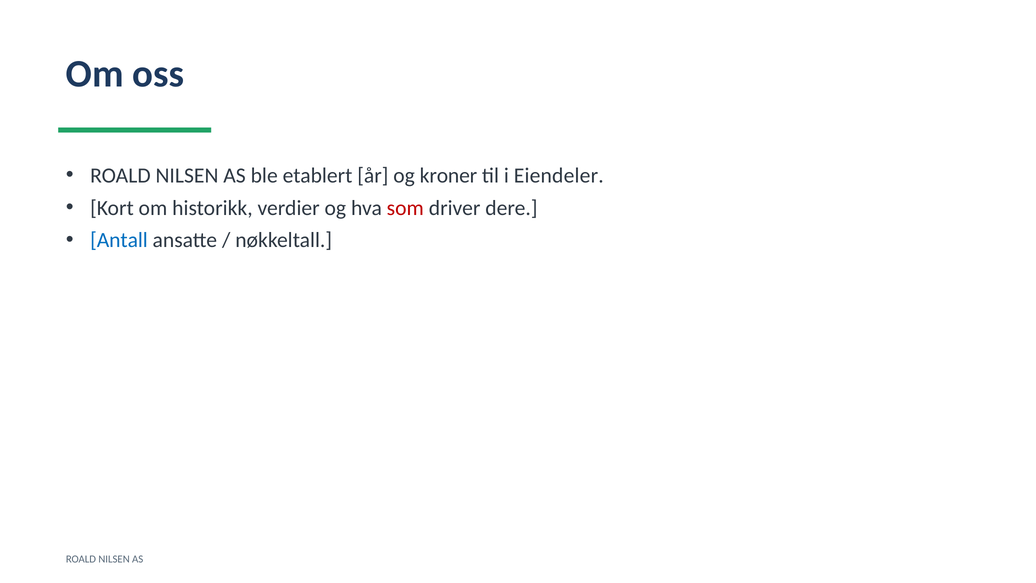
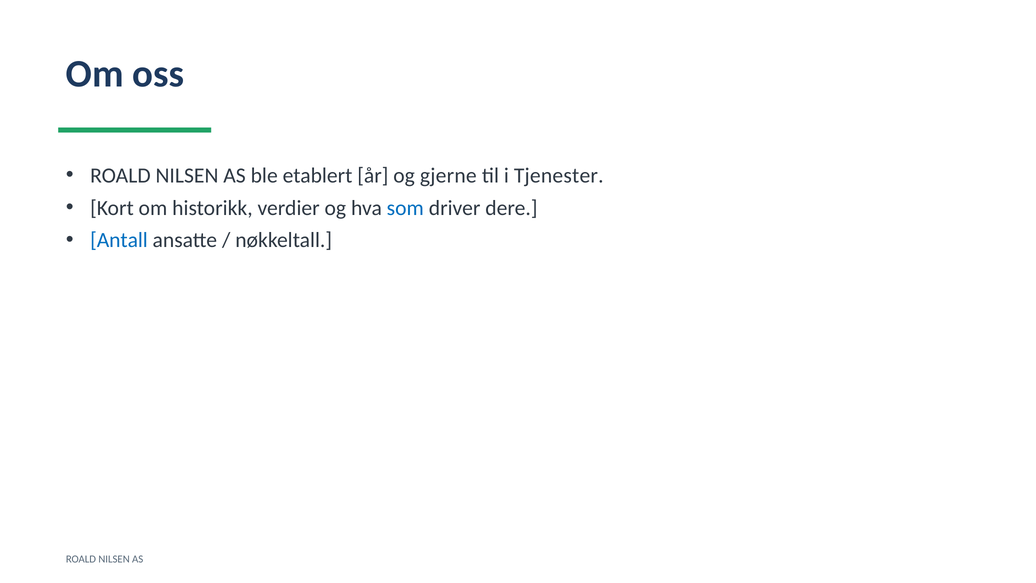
kroner: kroner -> gjerne (448, 175)
Eiendeler: Eiendeler -> Tjenester (559, 175)
som colour: red -> blue (405, 208)
